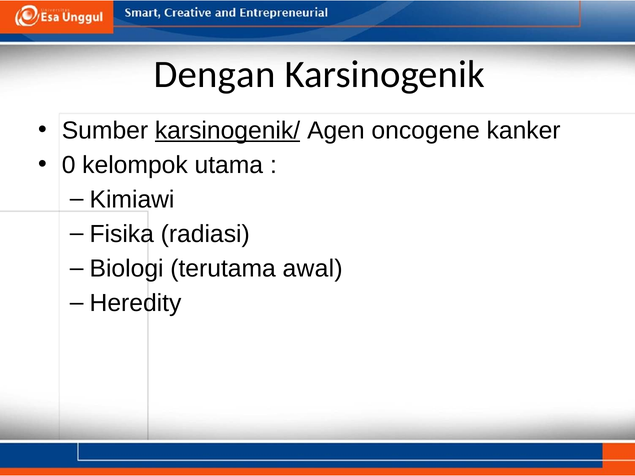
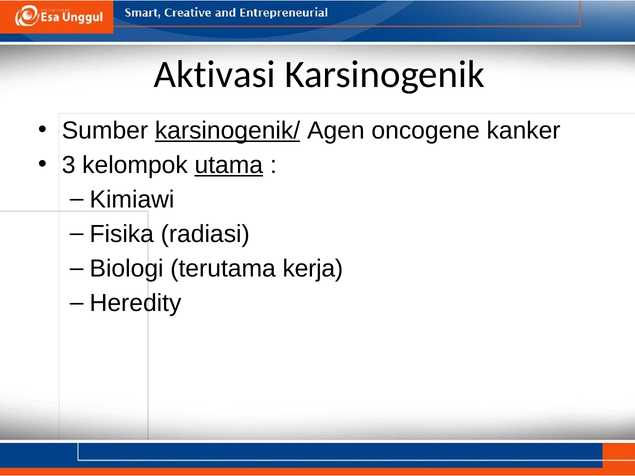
Dengan: Dengan -> Aktivasi (215, 75)
0: 0 -> 3 (69, 165)
utama underline: none -> present (229, 165)
awal: awal -> kerja (313, 269)
